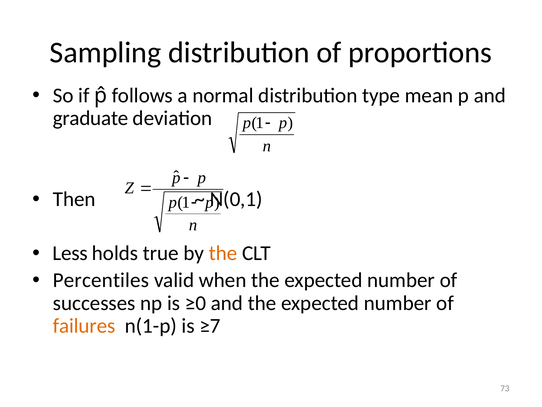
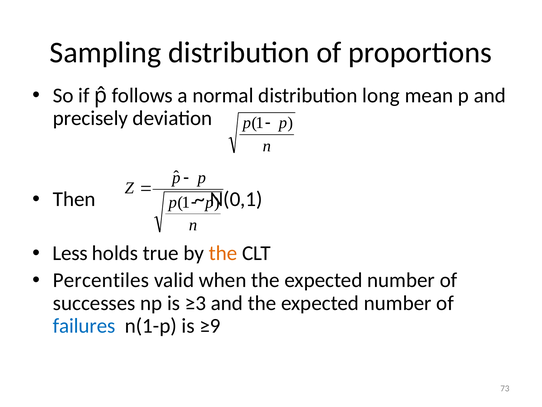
type: type -> long (381, 95)
graduate: graduate -> precisely (90, 118)
≥0: ≥0 -> ≥3 (196, 303)
failures colour: orange -> blue (84, 326)
≥7: ≥7 -> ≥9 (210, 326)
